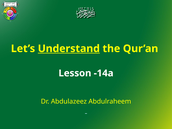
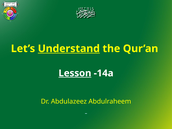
Lesson underline: none -> present (75, 73)
